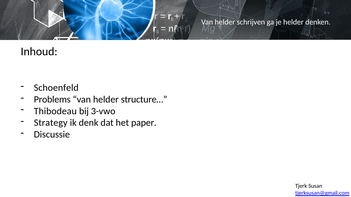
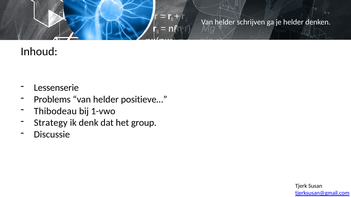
Schoenfeld: Schoenfeld -> Lessenserie (56, 88)
structure…: structure… -> positieve… (144, 100)
3-vwo: 3-vwo -> 1-vwo (103, 111)
paper: paper -> group (144, 123)
